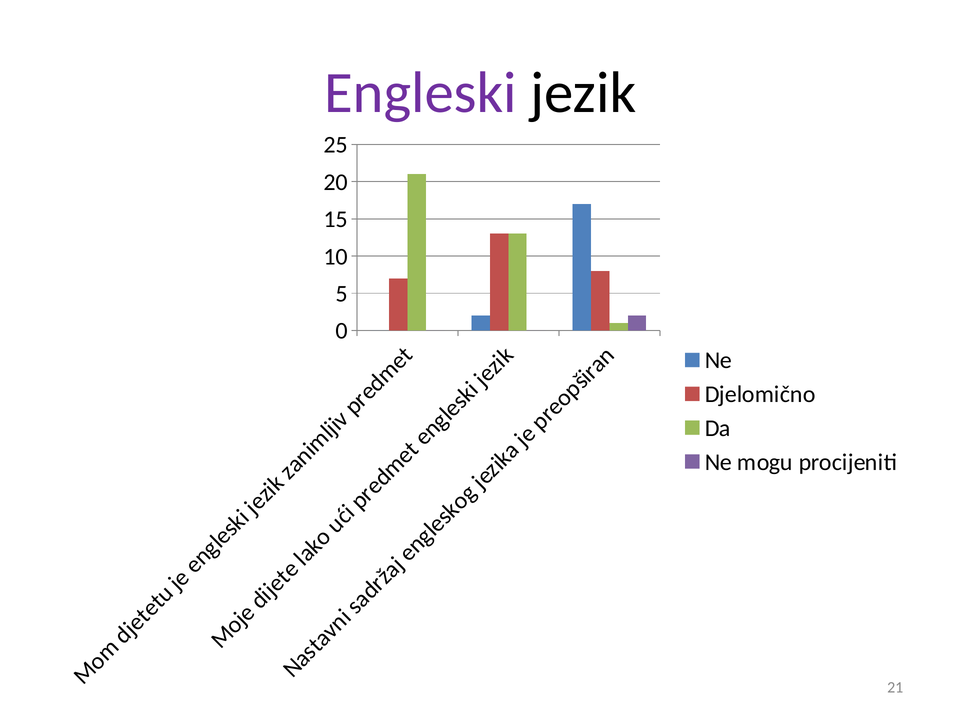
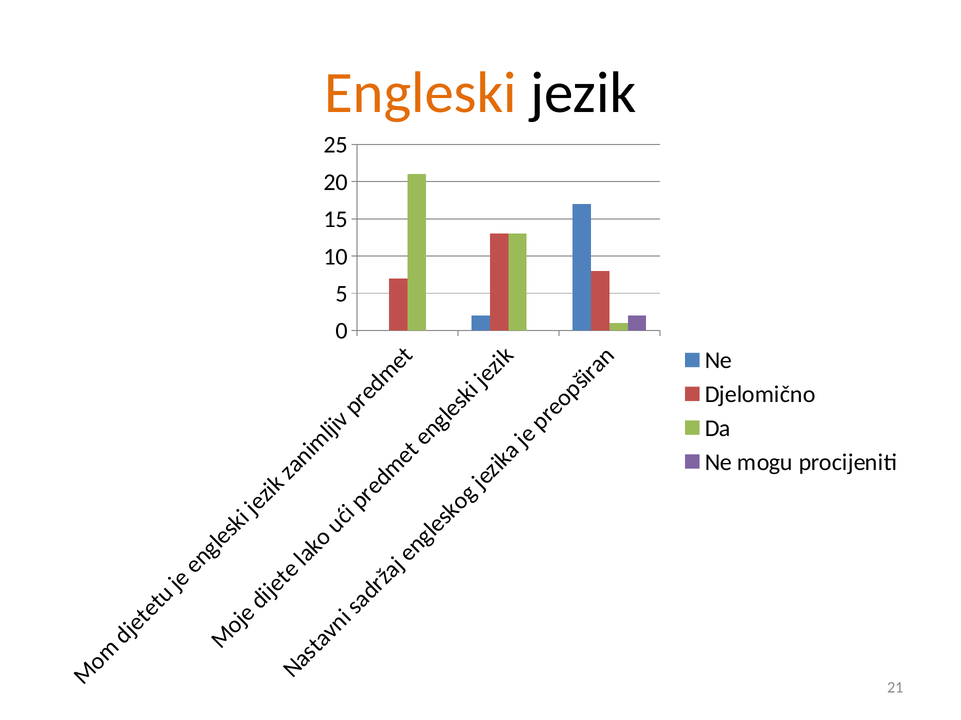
Engleski colour: purple -> orange (421, 93)
